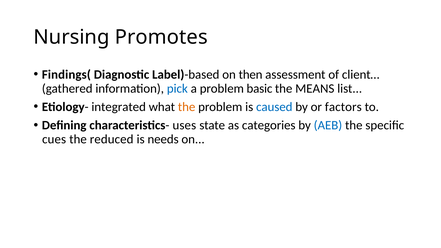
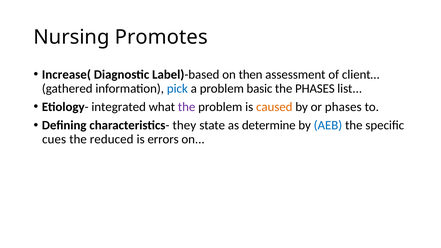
Findings(: Findings( -> Increase( (66, 75)
the MEANS: MEANS -> PHASES (315, 88)
the colour: orange -> purple (187, 107)
caused colour: blue -> orange (274, 107)
or factors: factors -> phases (343, 107)
uses: uses -> they (184, 125)
categories: categories -> determine (269, 125)
needs: needs -> errors (163, 139)
